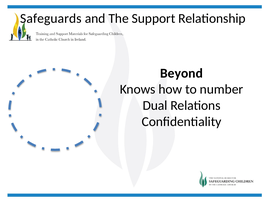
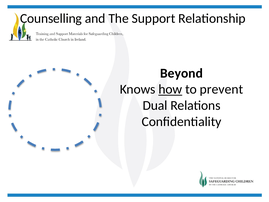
Safeguards: Safeguards -> Counselling (51, 18)
how underline: none -> present (170, 89)
number: number -> prevent (221, 89)
